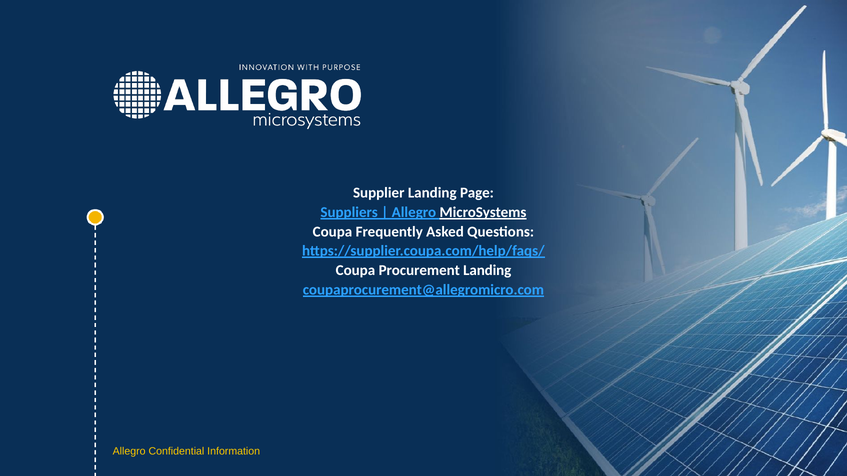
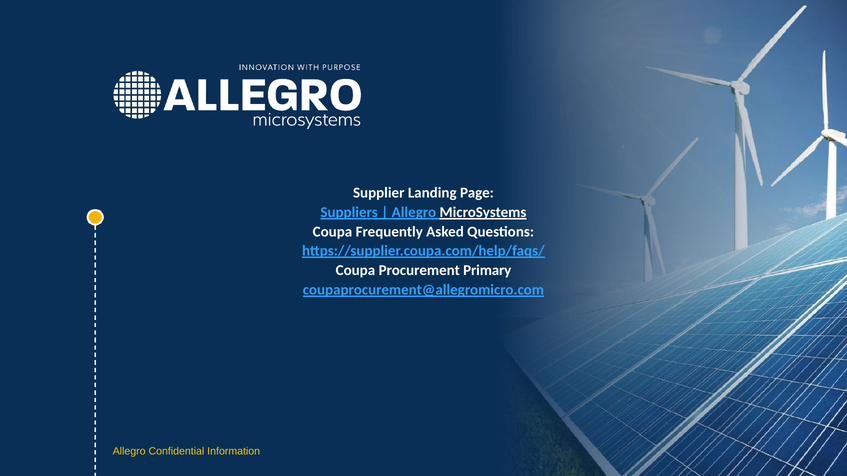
Procurement Landing: Landing -> Primary (487, 271)
